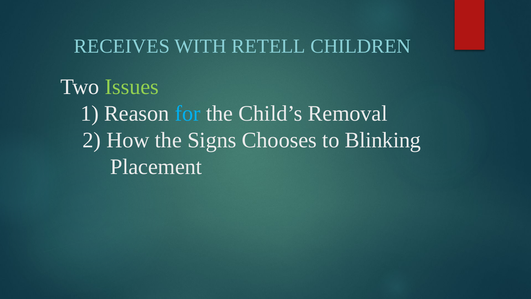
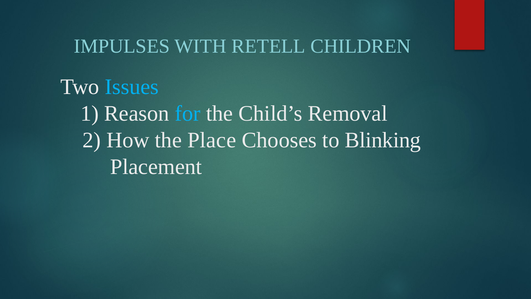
RECEIVES: RECEIVES -> IMPULSES (122, 46)
Issues colour: light green -> light blue (132, 87)
Signs: Signs -> Place (212, 140)
